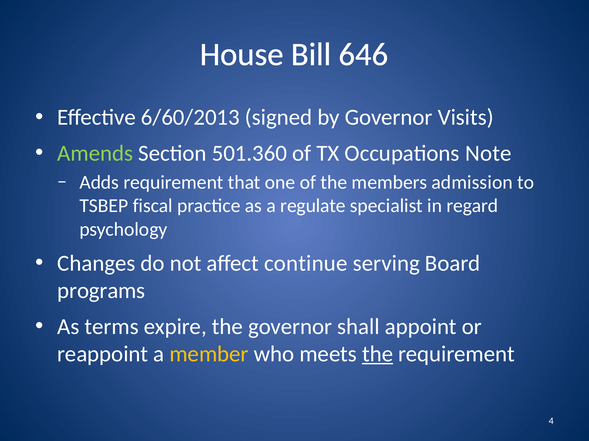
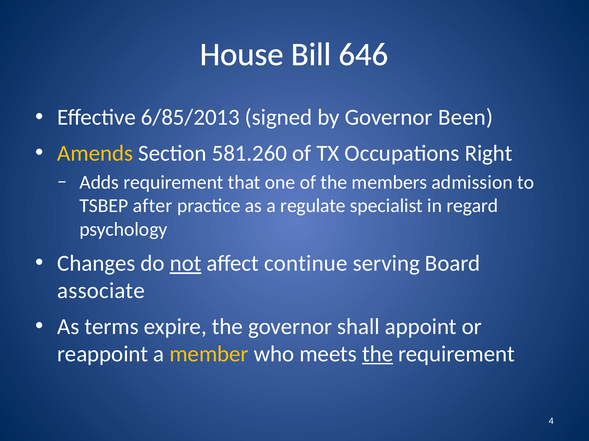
6/60/2013: 6/60/2013 -> 6/85/2013 (190, 118)
Visits: Visits -> Been (466, 118)
Amends colour: light green -> yellow (95, 153)
501.360: 501.360 -> 581.260 (249, 153)
Note: Note -> Right (489, 153)
fiscal: fiscal -> after (153, 206)
not underline: none -> present (186, 264)
programs: programs -> associate (101, 291)
